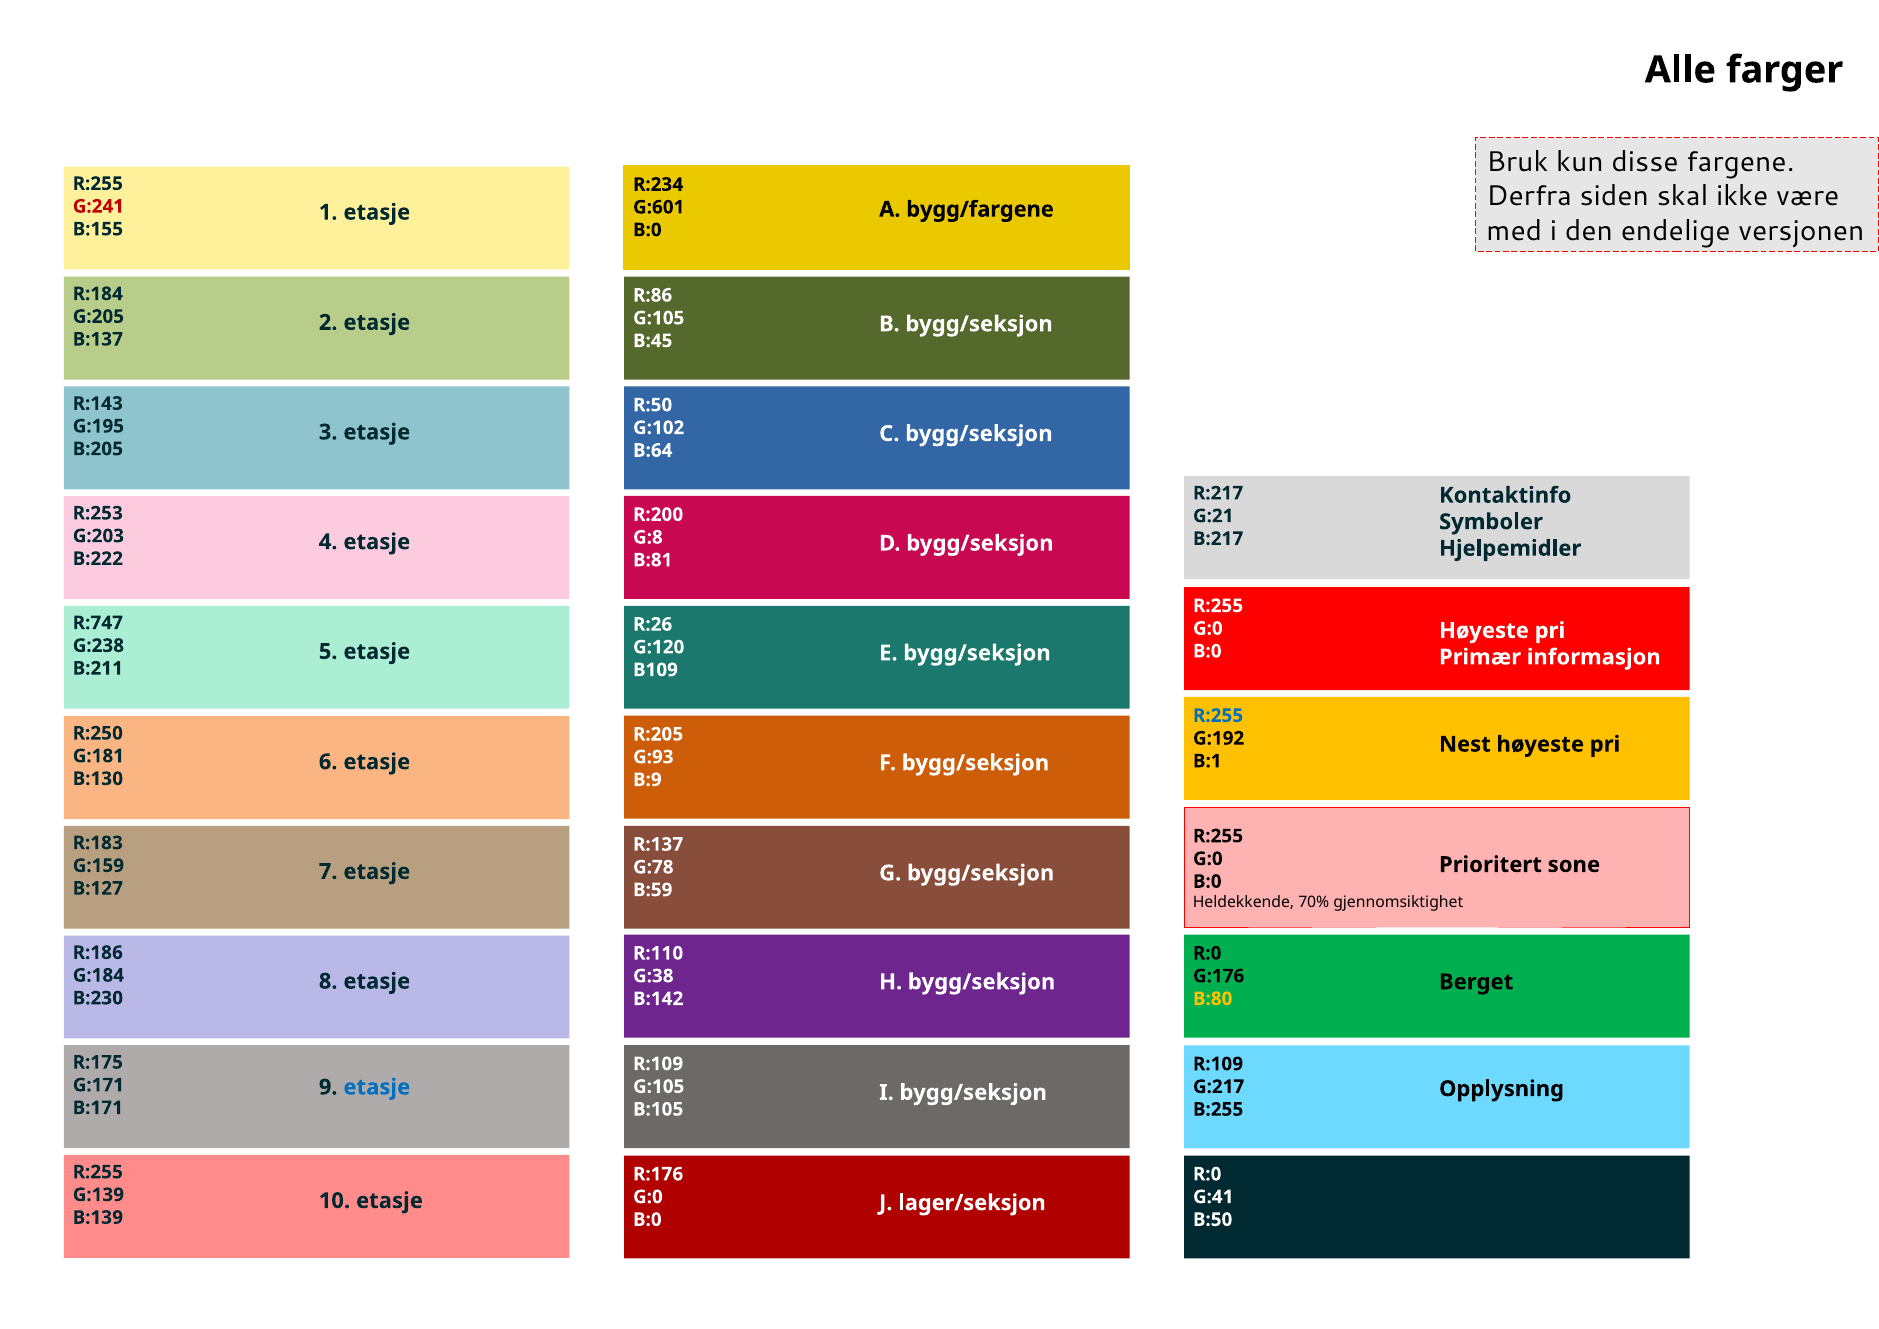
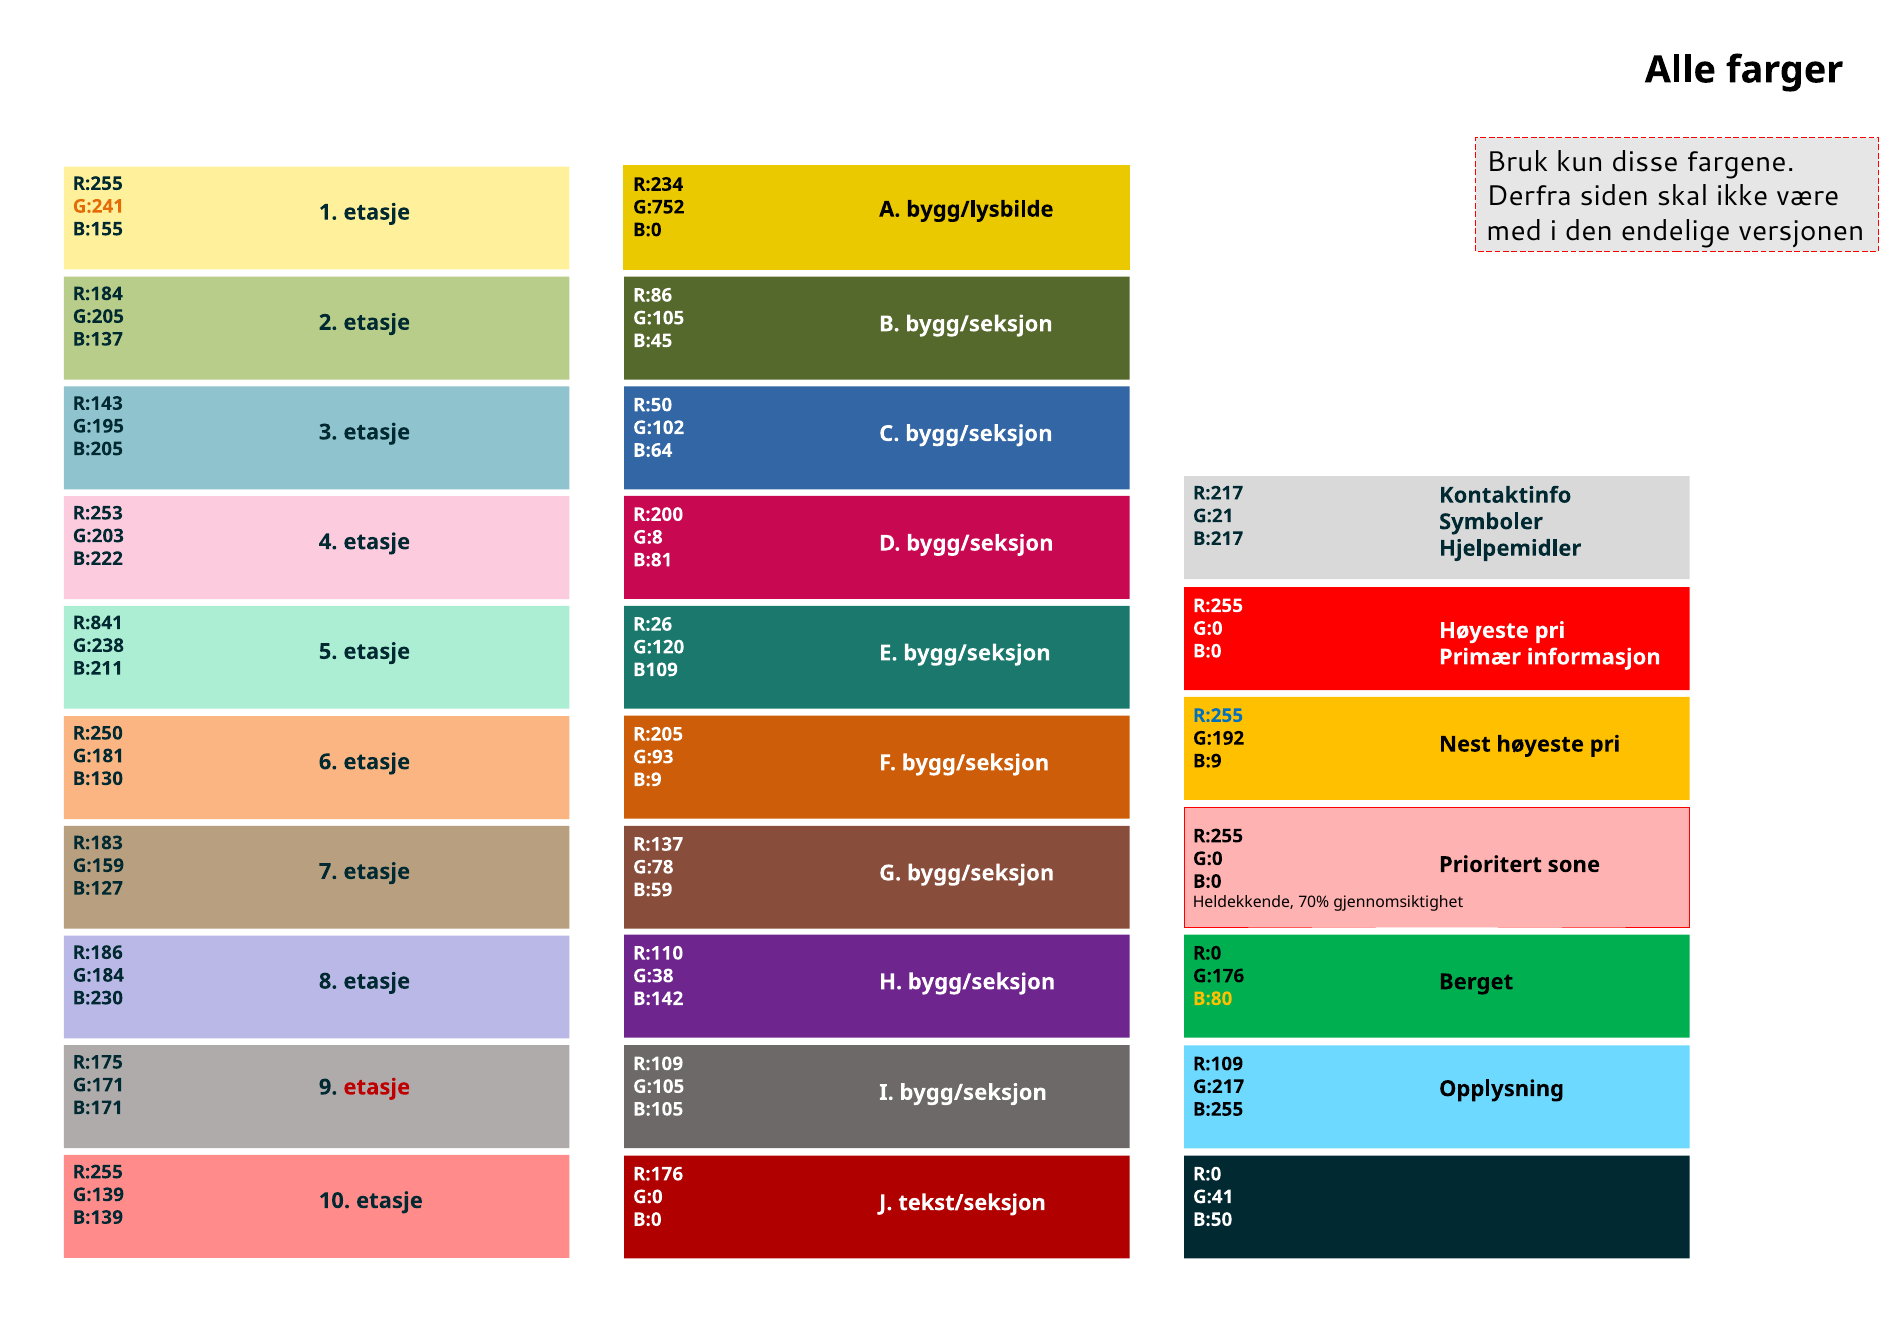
G:241 colour: red -> orange (98, 206)
G:601: G:601 -> G:752 (659, 207)
bygg/fargene: bygg/fargene -> bygg/lysbilde (980, 209)
R:747: R:747 -> R:841 (98, 623)
B:1: B:1 -> B:9 (1207, 761)
etasje colour: blue -> red (377, 1087)
lager/seksjon: lager/seksjon -> tekst/seksjon (972, 1203)
